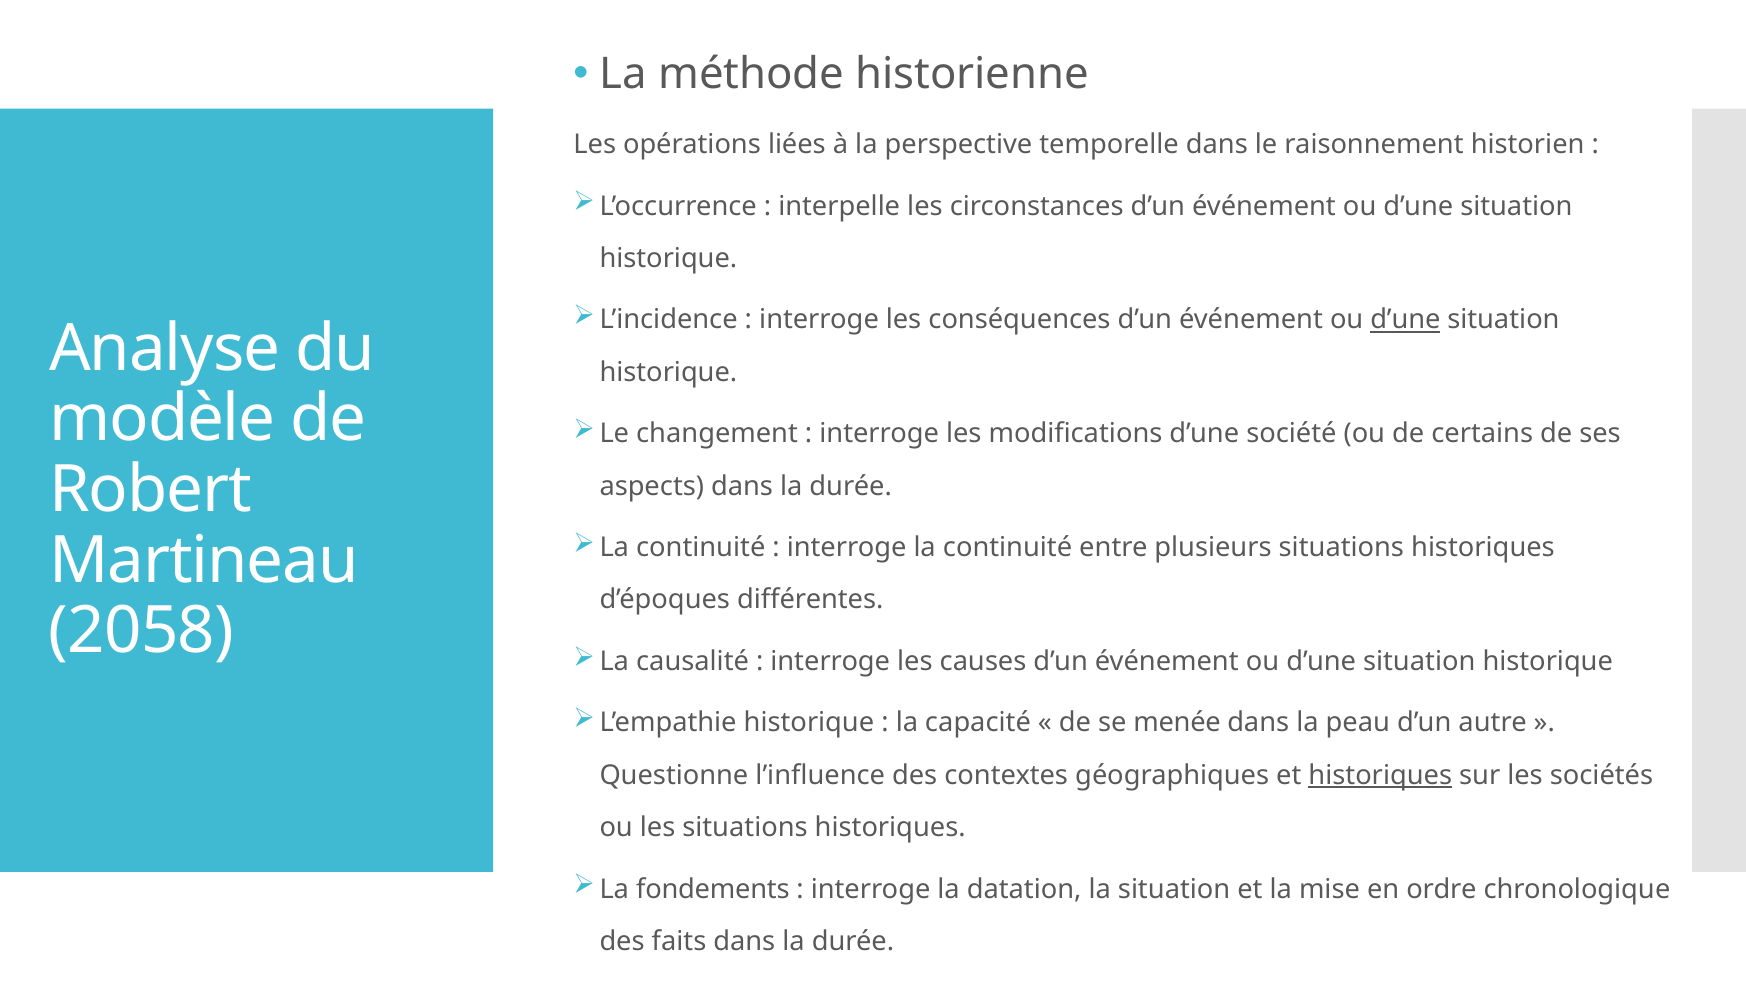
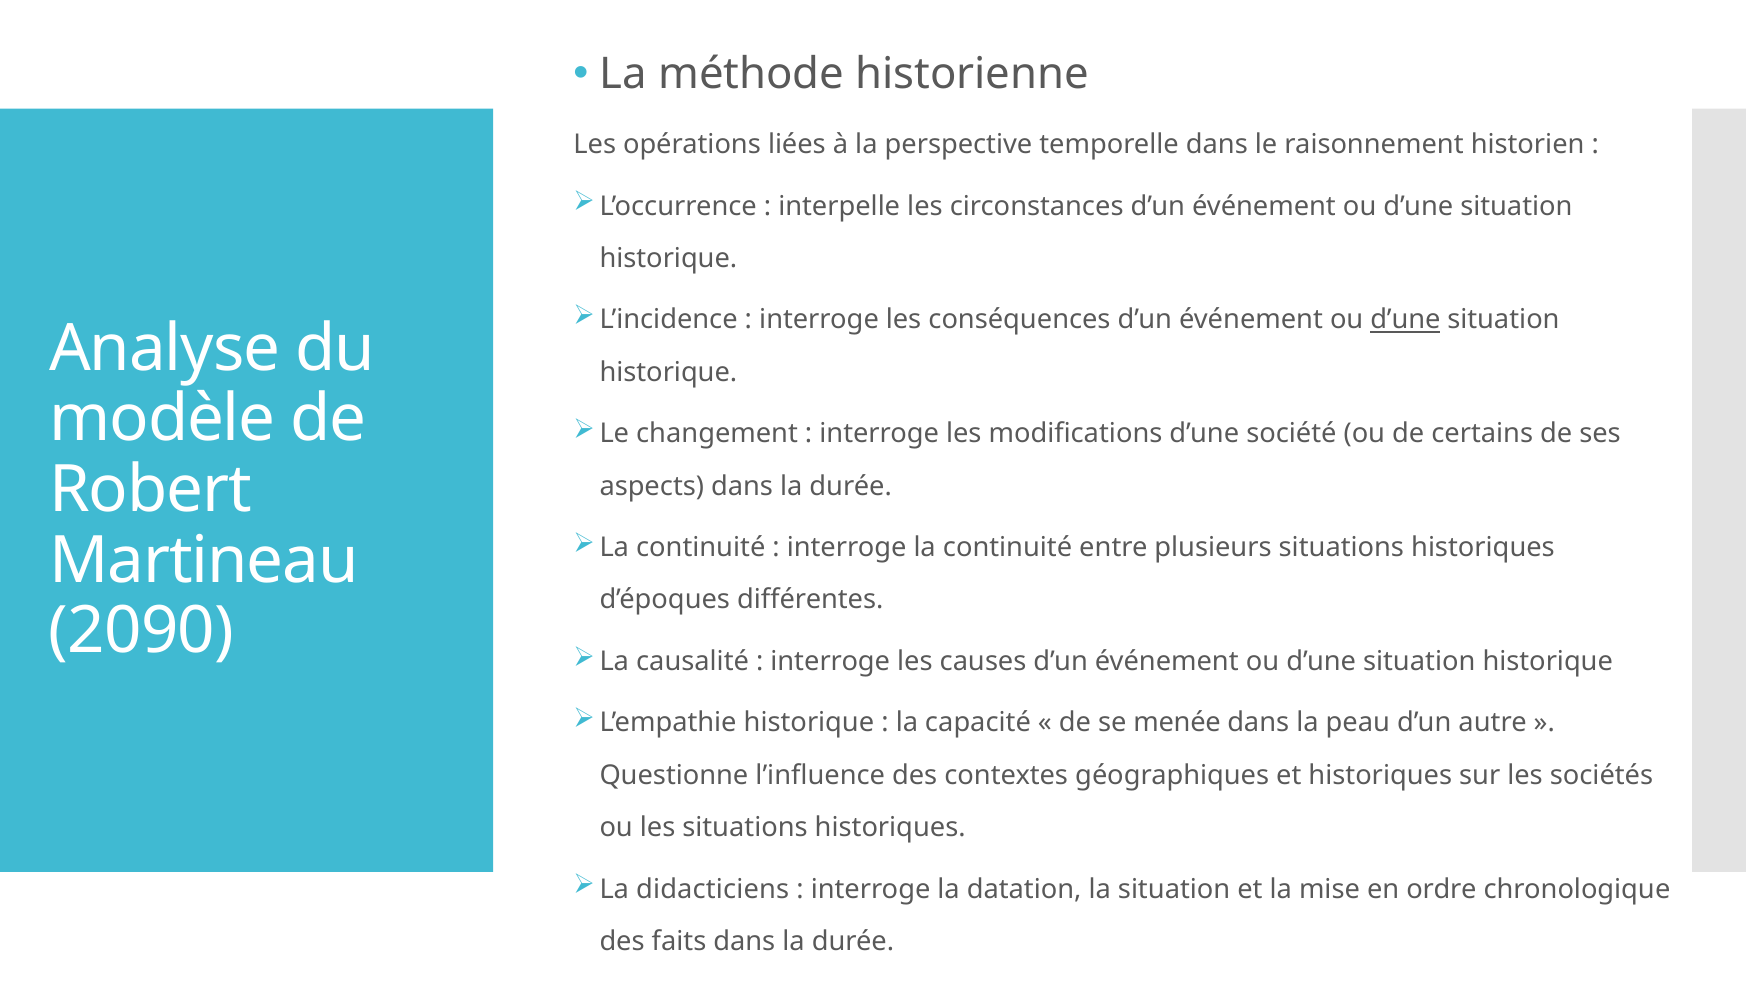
2058: 2058 -> 2090 (141, 631)
historiques underline: present -> none (1380, 775)
fondements: fondements -> didacticiens (713, 889)
